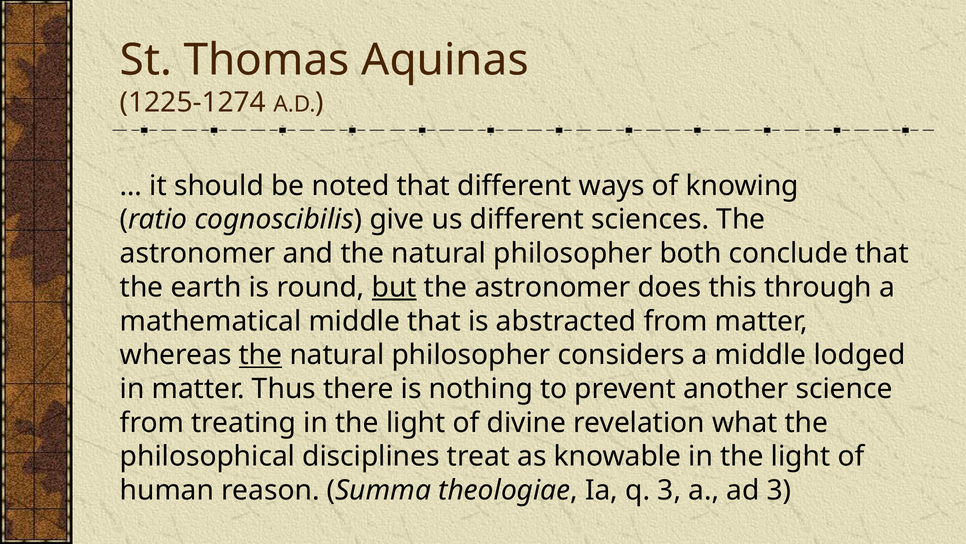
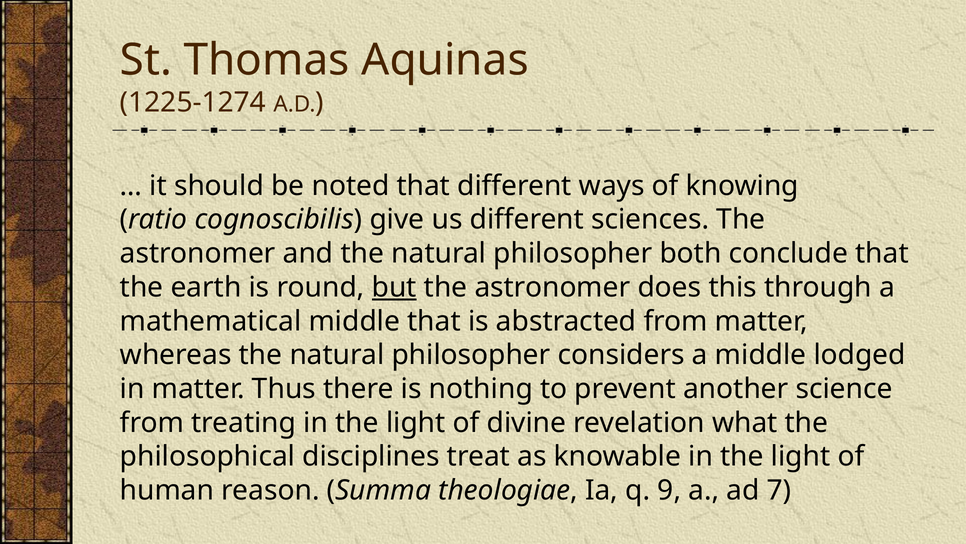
the underline: present -> none (261, 355)
q 3: 3 -> 9 (669, 490)
ad 3: 3 -> 7 (779, 490)
